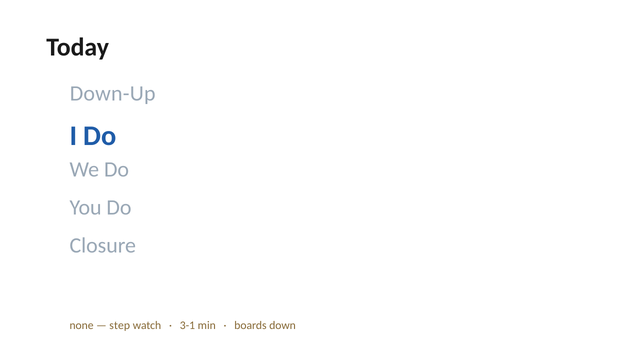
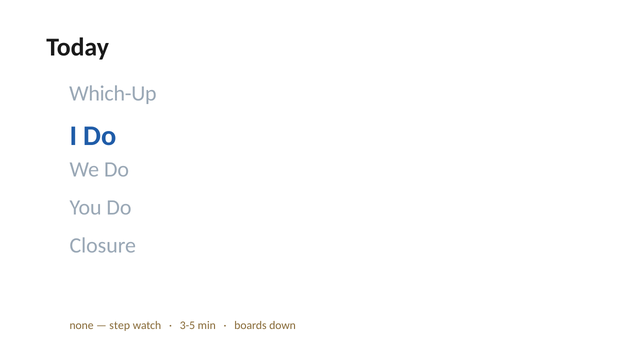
Down-Up: Down-Up -> Which-Up (113, 94)
3-1: 3-1 -> 3-5 (187, 326)
